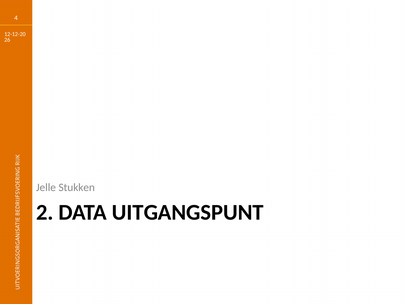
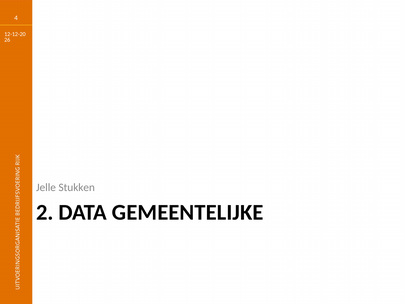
UITGANGSPUNT: UITGANGSPUNT -> GEMEENTELIJKE (188, 212)
